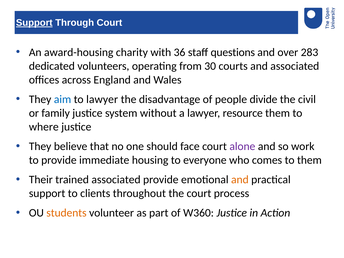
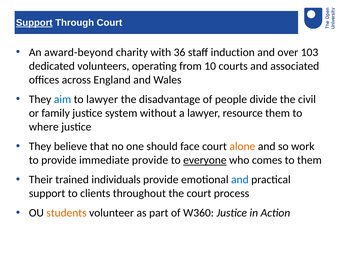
award-housing: award-housing -> award-beyond (79, 52)
questions: questions -> induction (233, 52)
283: 283 -> 103 (310, 52)
30: 30 -> 10 (210, 66)
alone colour: purple -> orange (242, 146)
immediate housing: housing -> provide (150, 160)
everyone underline: none -> present (205, 160)
trained associated: associated -> individuals (116, 180)
and colour: orange -> blue (240, 180)
